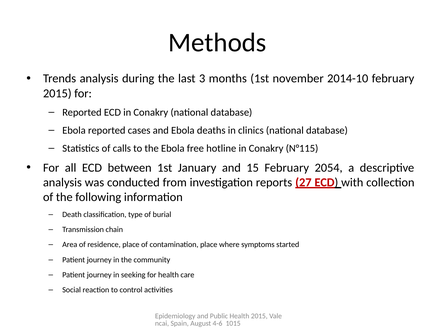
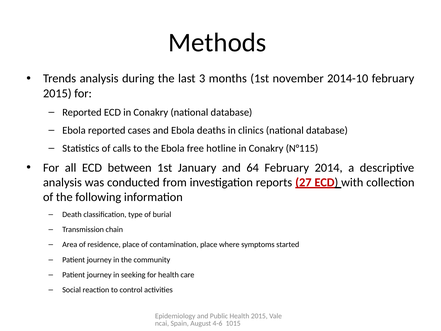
15: 15 -> 64 (253, 168)
2054: 2054 -> 2014 (329, 168)
